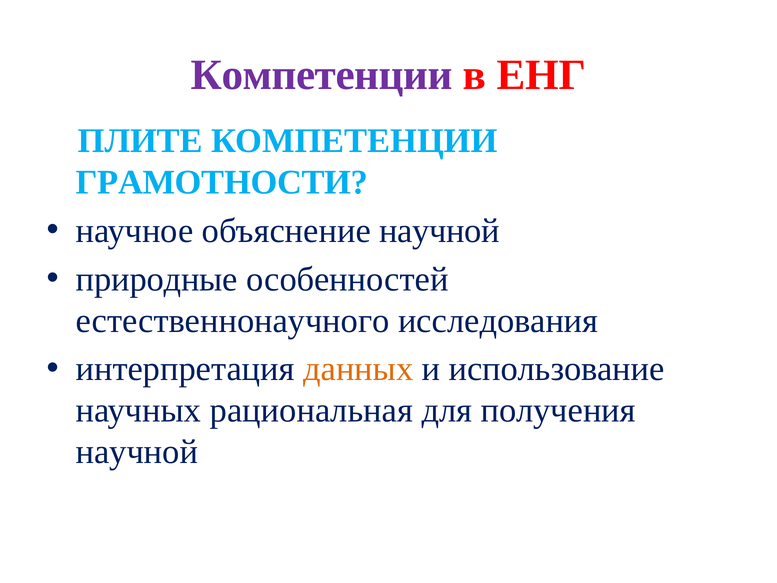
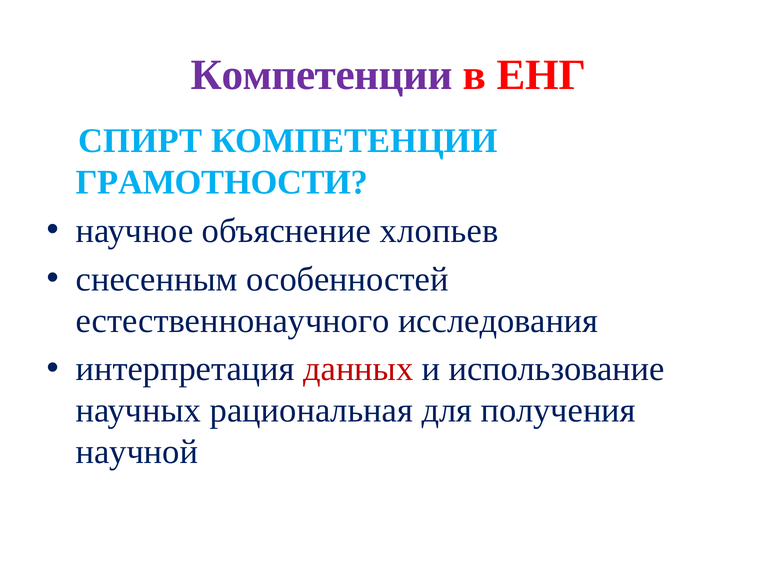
ПЛИТЕ: ПЛИТЕ -> СПИРТ (140, 141)
объяснение научной: научной -> хлопьев (439, 231)
природные: природные -> снесенным (157, 279)
данных colour: orange -> red (358, 369)
